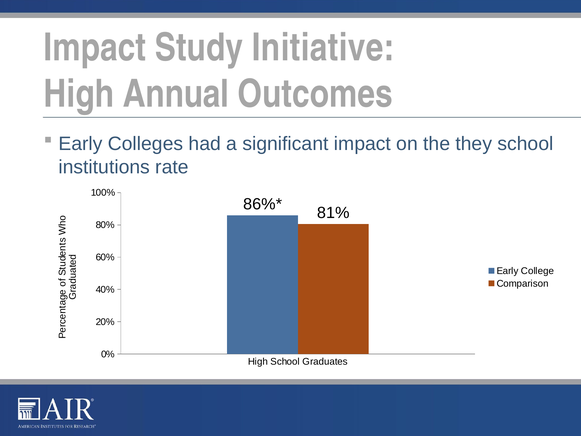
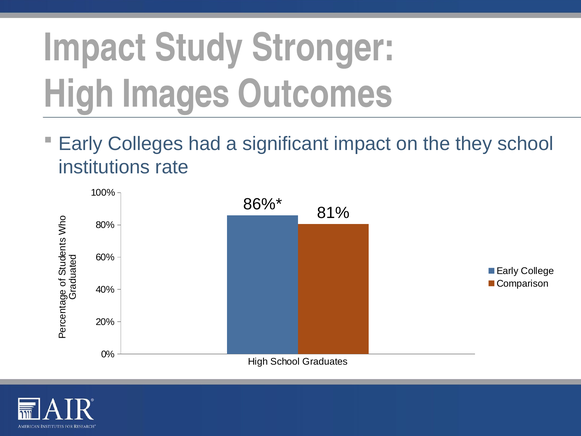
Initiative: Initiative -> Stronger (323, 48)
Annual: Annual -> Images (176, 94)
